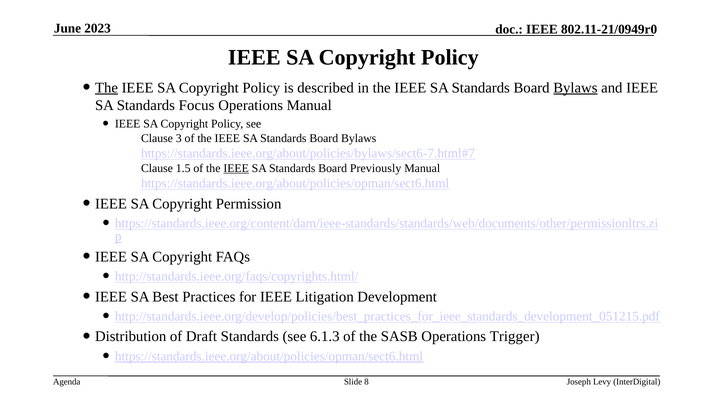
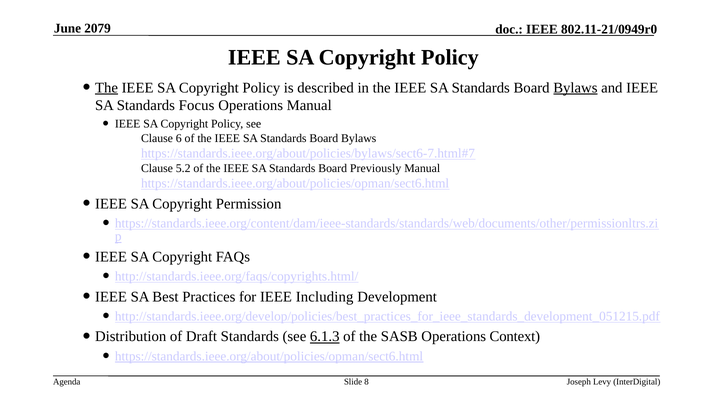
2023: 2023 -> 2079 (98, 28)
3: 3 -> 6 (179, 138)
1.5: 1.5 -> 5.2 (183, 168)
IEEE underline: present -> none (236, 168)
Litigation: Litigation -> Including (325, 296)
6.1.3 underline: none -> present (325, 336)
Trigger: Trigger -> Context (515, 336)
